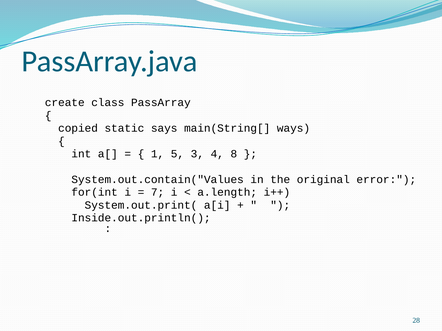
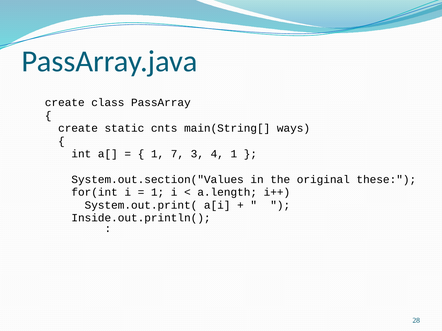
copied: copied -> create (78, 128)
says: says -> cnts (164, 128)
5: 5 -> 7 (177, 154)
4 8: 8 -> 1 (234, 154)
System.out.contain("Values: System.out.contain("Values -> System.out.section("Values (158, 180)
error: error -> these (386, 180)
7: 7 -> 1 (158, 193)
